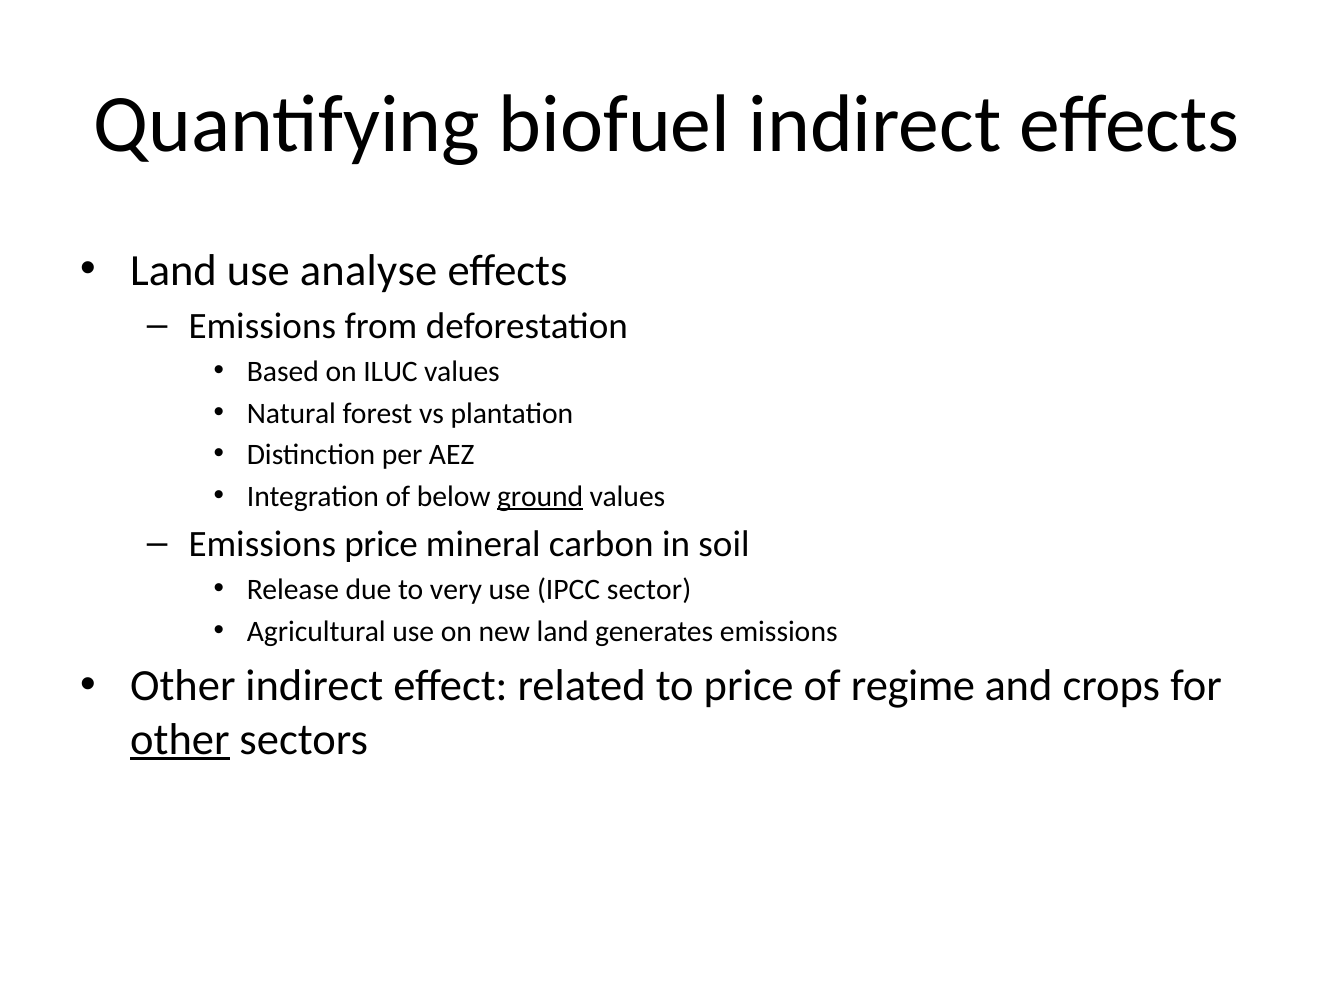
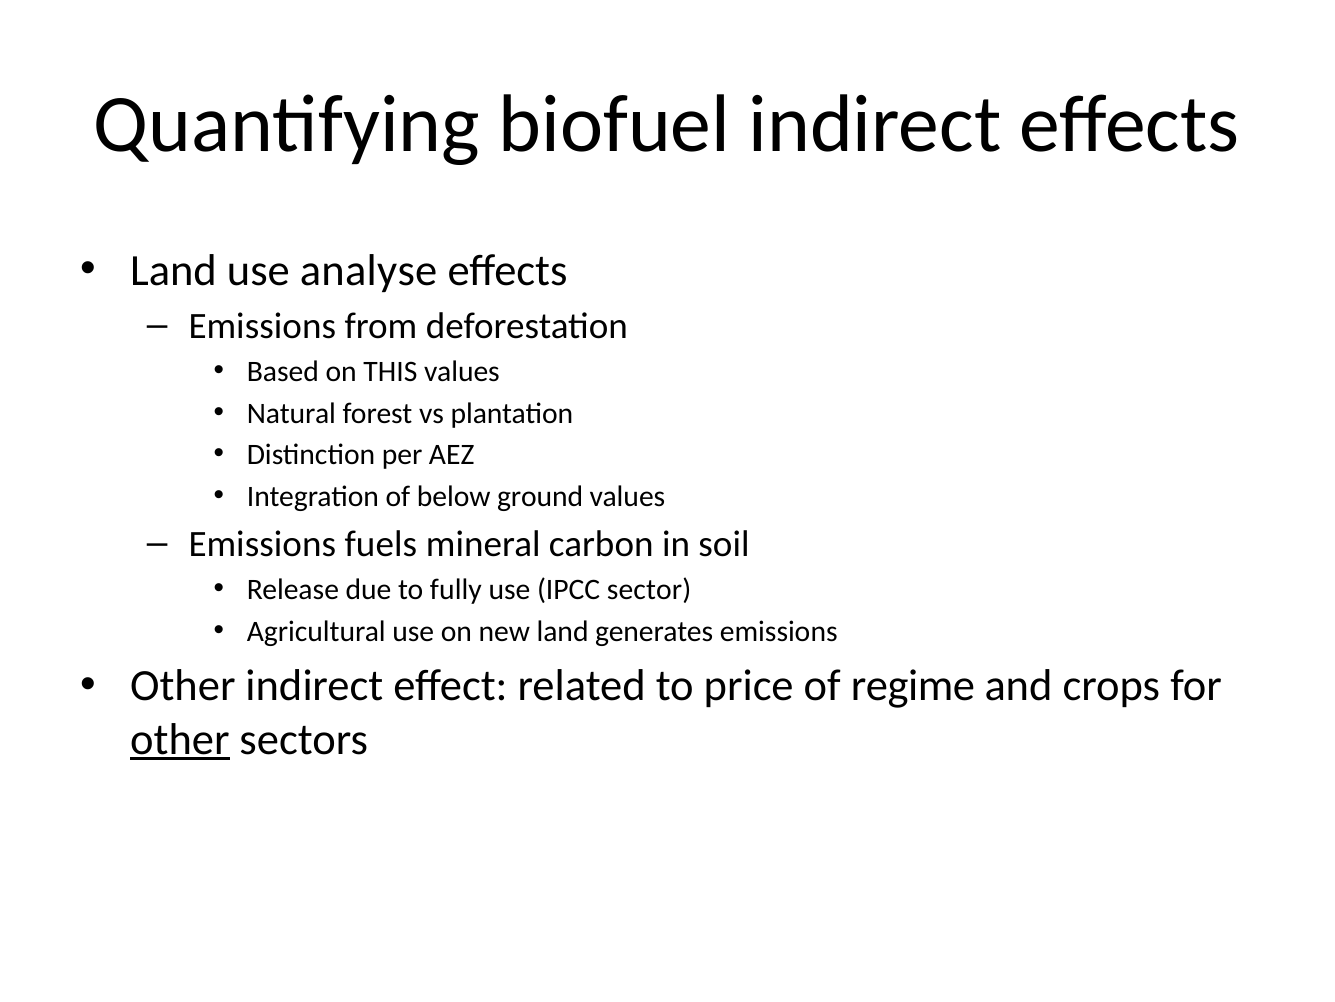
ILUC: ILUC -> THIS (390, 371)
ground underline: present -> none (540, 496)
Emissions price: price -> fuels (381, 544)
very: very -> fully (456, 589)
